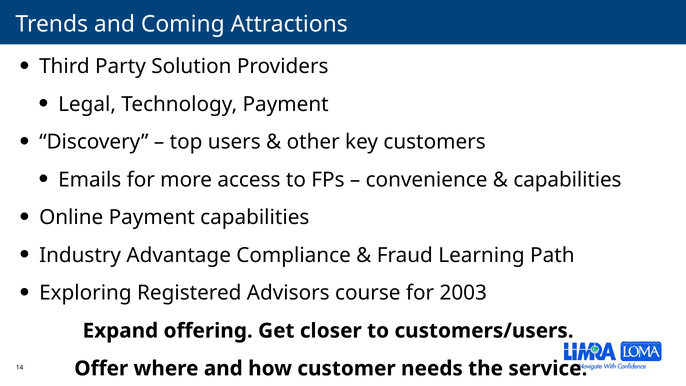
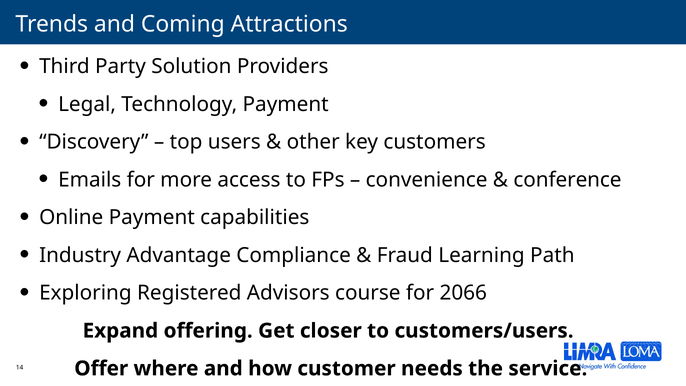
capabilities: capabilities -> conference (567, 180)
2003: 2003 -> 2066 (463, 293)
